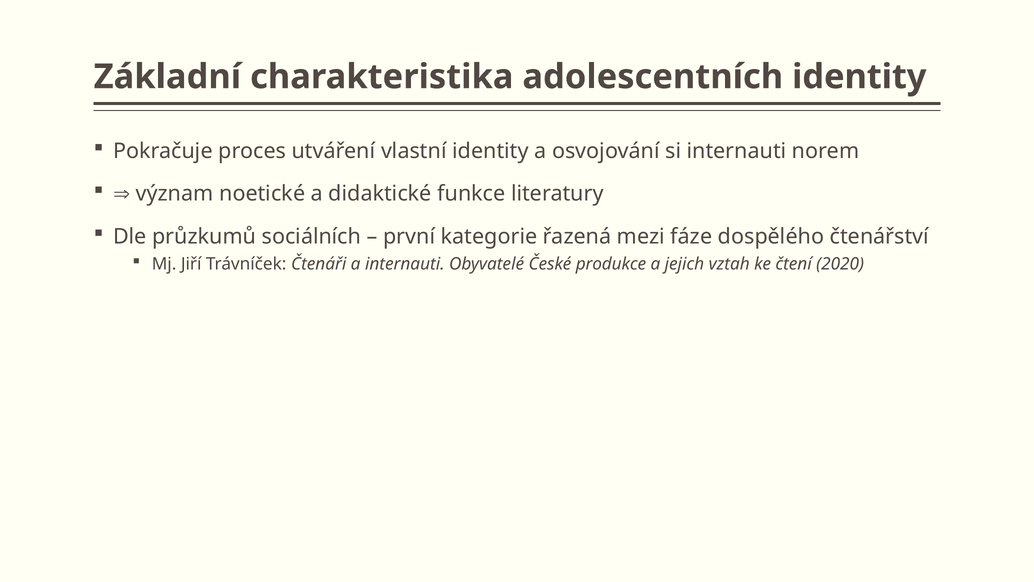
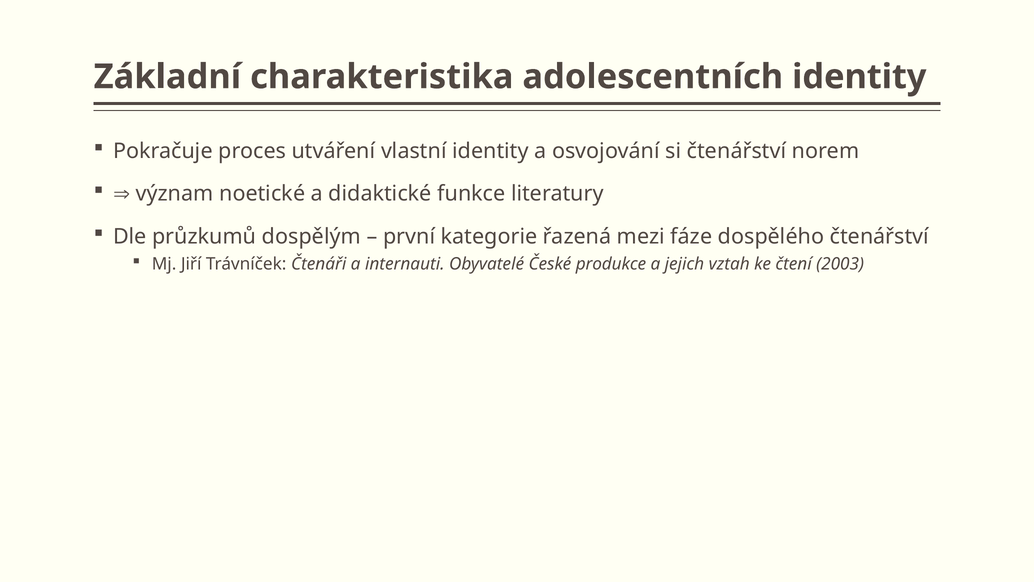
si internauti: internauti -> čtenářství (737, 151)
sociálních: sociálních -> dospělým (311, 236)
2020: 2020 -> 2003 (840, 264)
